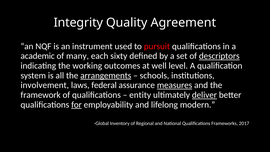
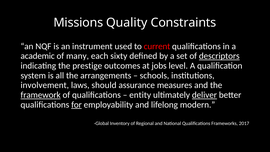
Integrity: Integrity -> Missions (78, 23)
Agreement: Agreement -> Constraints (183, 23)
pursuit: pursuit -> current (157, 46)
working: working -> prestige (87, 66)
well: well -> jobs (159, 66)
arrangements underline: present -> none (106, 75)
federal: federal -> should (104, 85)
measures underline: present -> none (175, 85)
framework underline: none -> present (41, 95)
